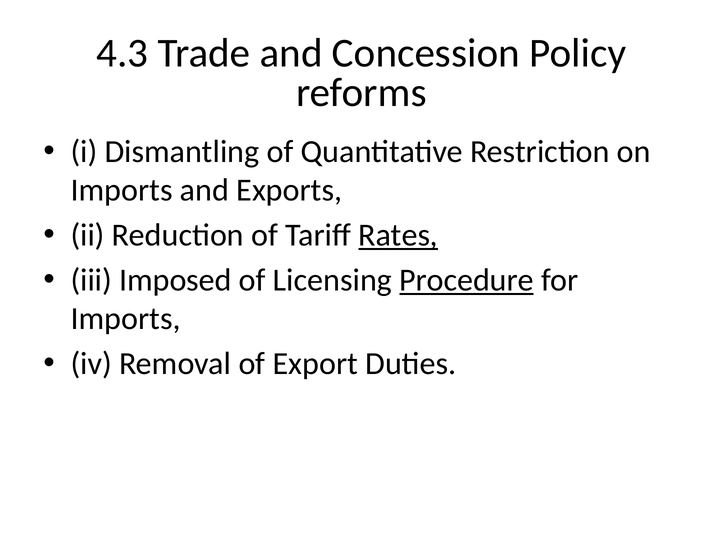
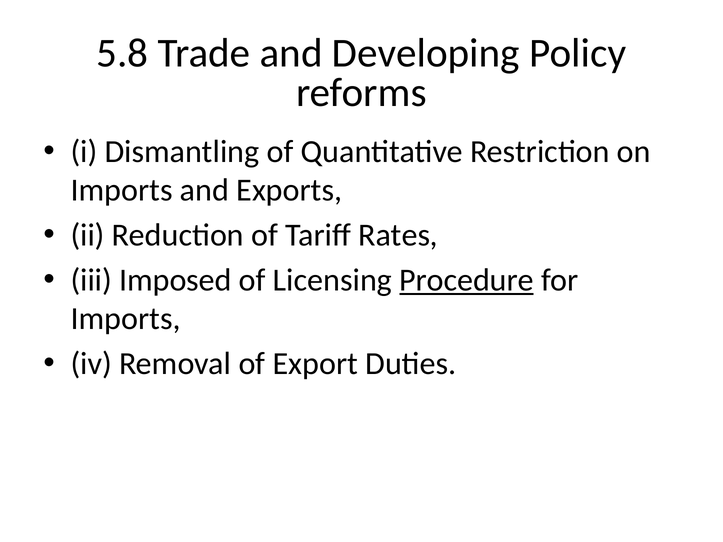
4.3: 4.3 -> 5.8 (122, 53)
Concession: Concession -> Developing (426, 53)
Rates underline: present -> none (398, 235)
